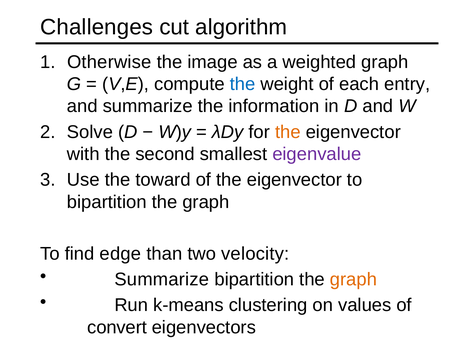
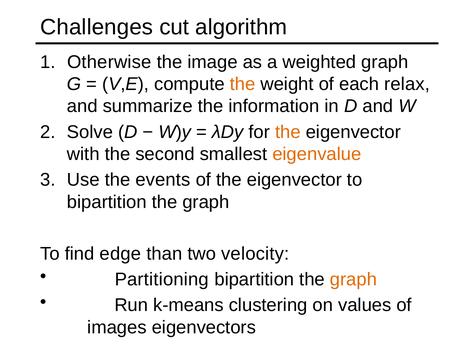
the colour: blue -> orange (243, 84)
entry: entry -> relax (407, 84)
eigenvalue colour: purple -> orange (317, 154)
toward: toward -> events (163, 180)
Summarize: Summarize -> Partitioning (162, 280)
convert: convert -> images (117, 328)
